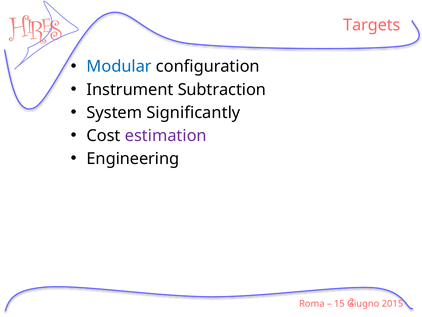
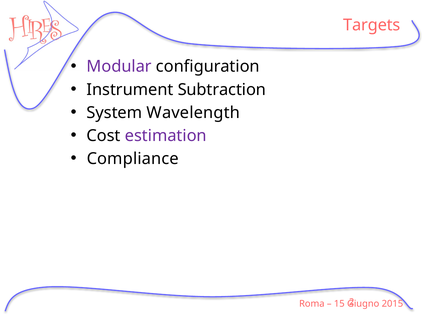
Modular colour: blue -> purple (119, 66)
Significantly: Significantly -> Wavelength (193, 112)
Engineering: Engineering -> Compliance (133, 158)
